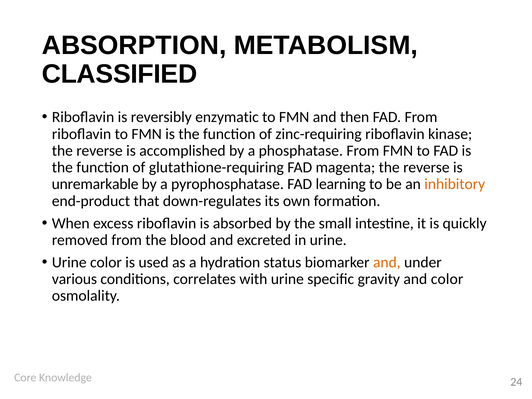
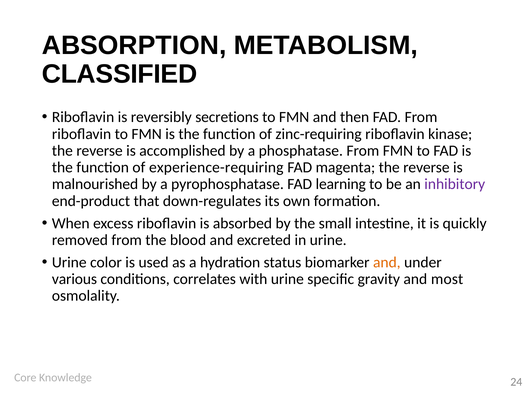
enzymatic: enzymatic -> secretions (227, 117)
glutathione-requiring: glutathione-requiring -> experience-requiring (216, 167)
unremarkable: unremarkable -> malnourished (95, 184)
inhibitory colour: orange -> purple (455, 184)
and color: color -> most (447, 279)
